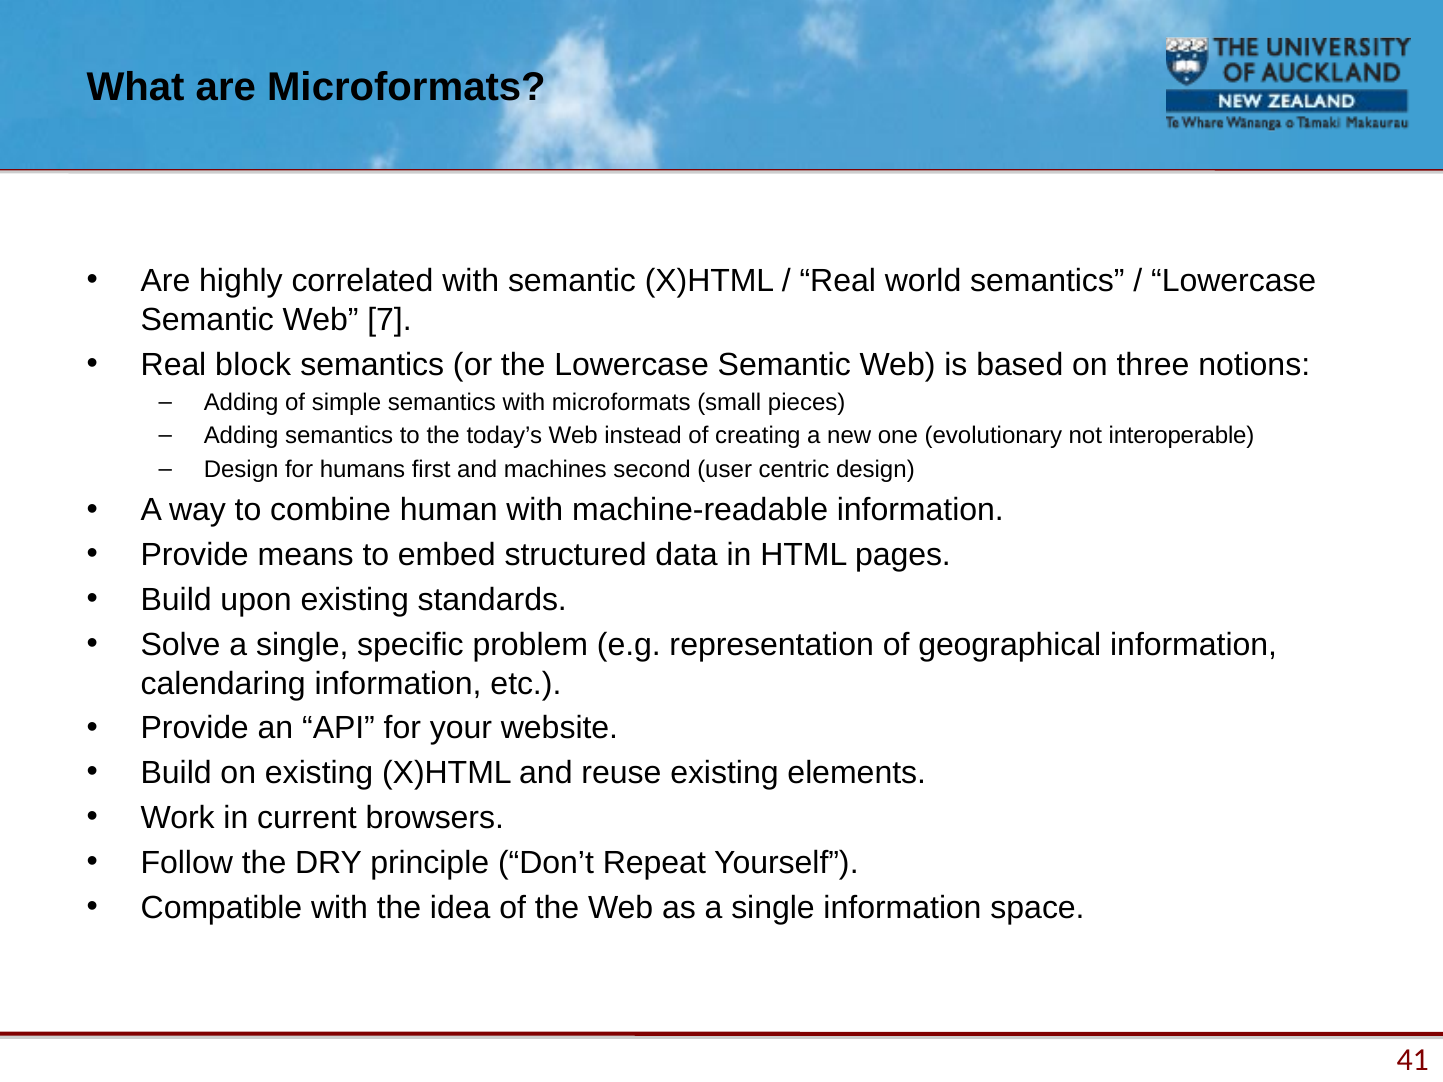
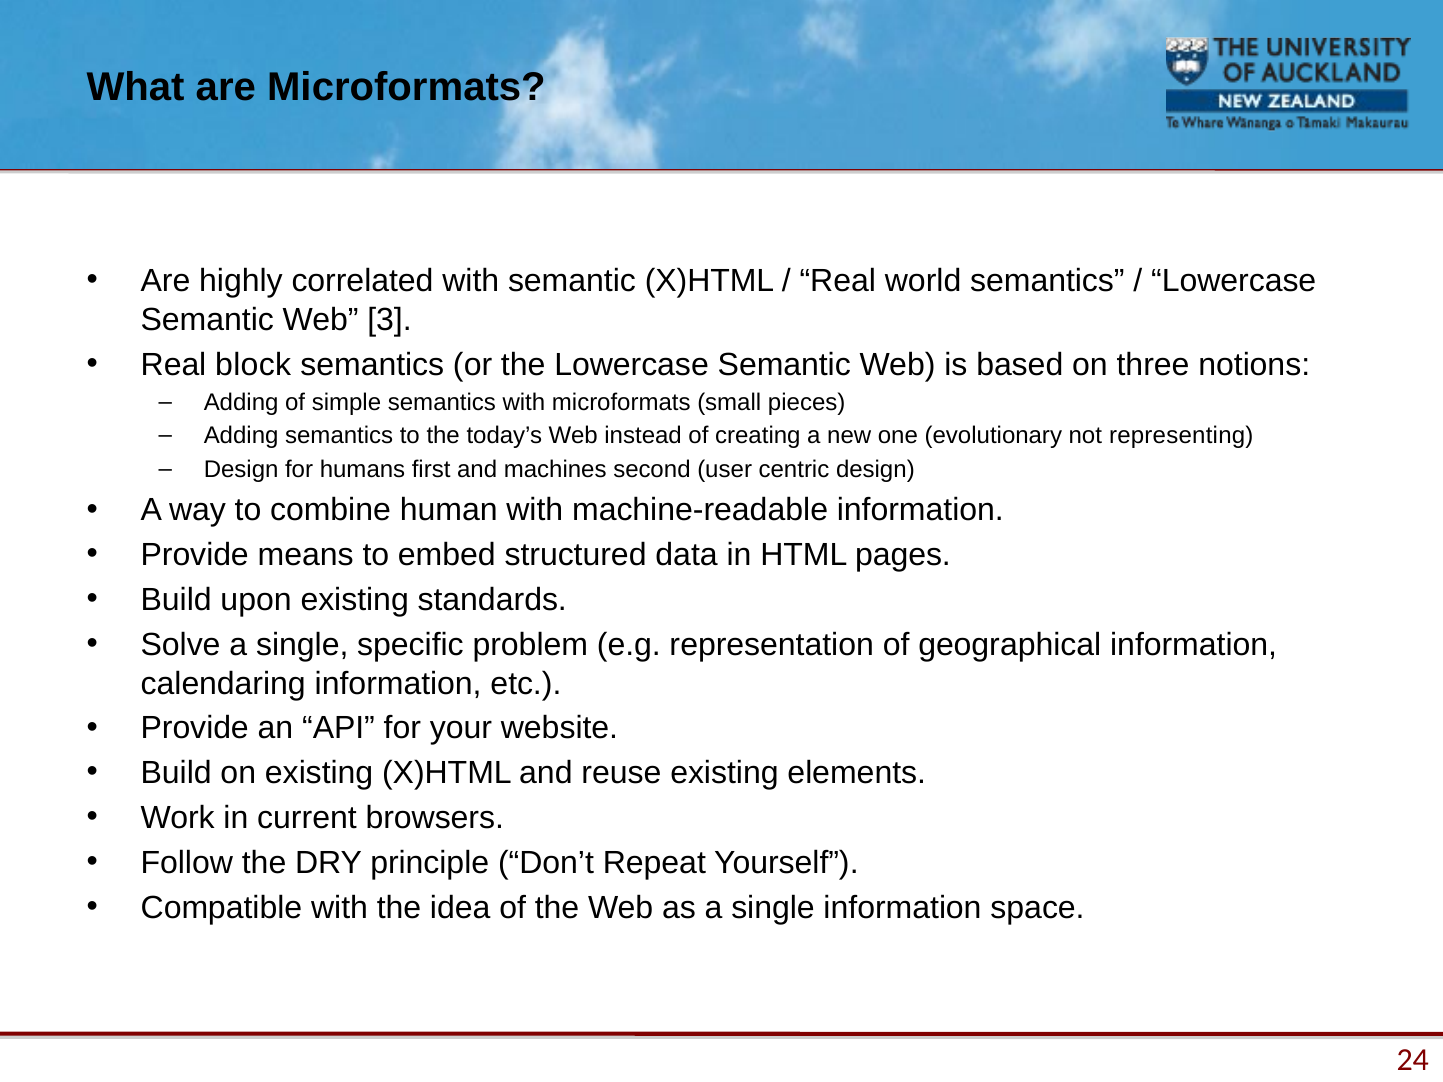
7: 7 -> 3 (389, 320)
interoperable: interoperable -> representing (1181, 436)
41: 41 -> 24 (1413, 1060)
